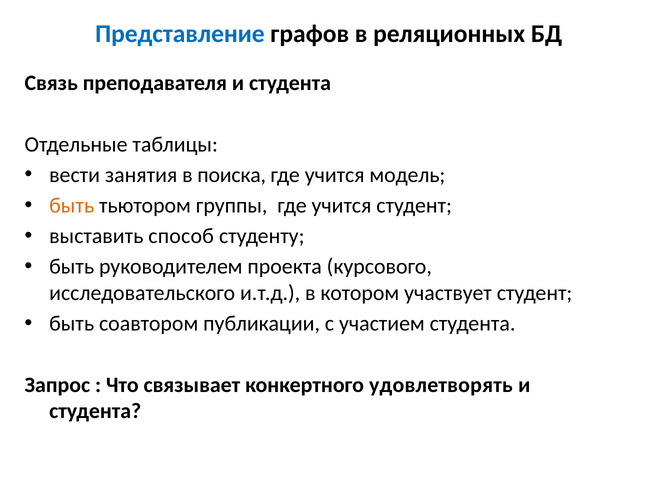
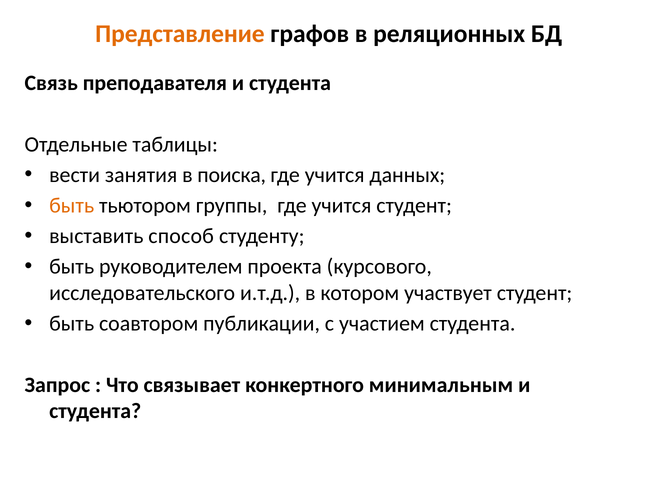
Представление colour: blue -> orange (180, 34)
модель: модель -> данных (407, 175)
удовлетворять: удовлетворять -> минимальным (441, 385)
